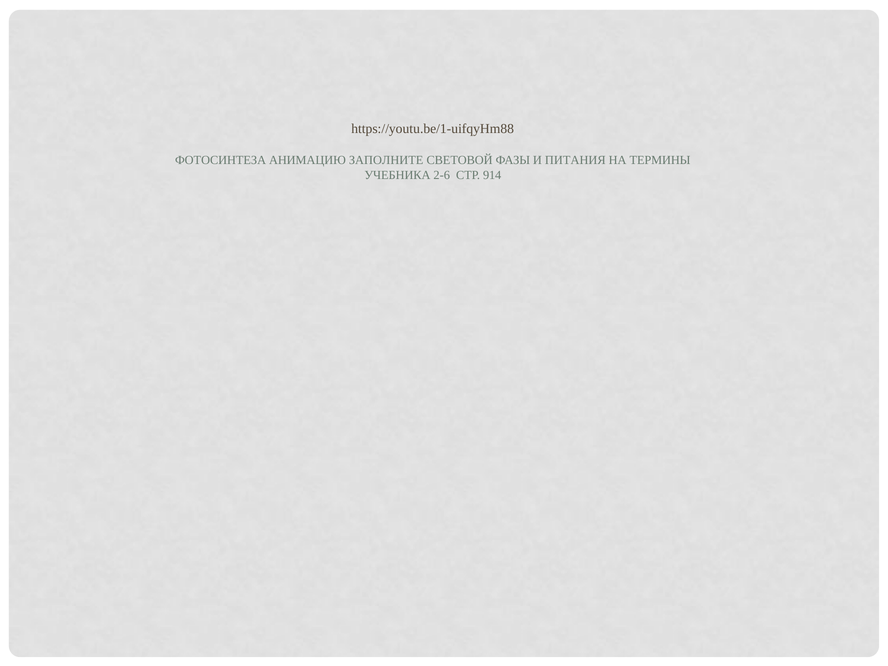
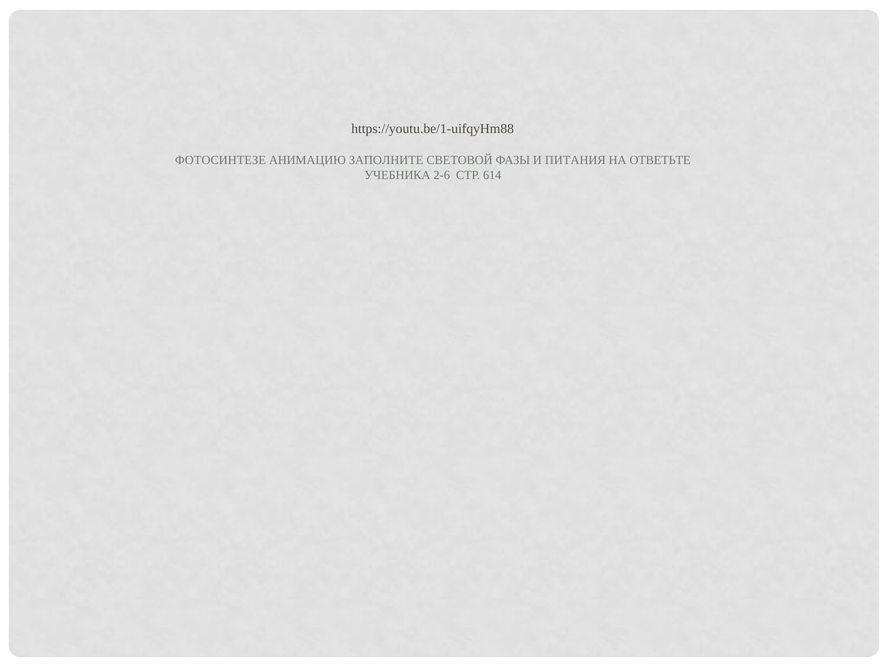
ФОТОСИНТЕЗА: ФОТОСИНТЕЗА -> ФОТОСИНТЕЗЕ (220, 160)
ТЕРМИНЫ: ТЕРМИНЫ -> ОТВЕТЬТЕ (660, 160)
914: 914 -> 614 (492, 175)
